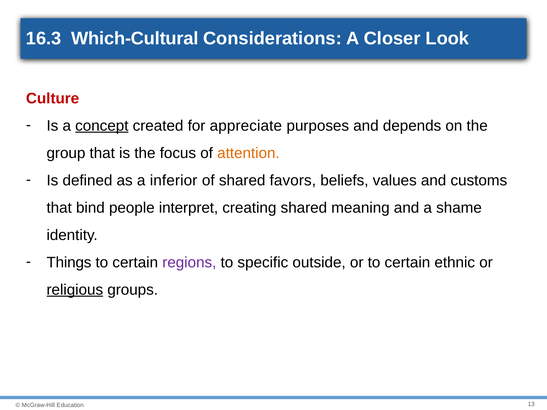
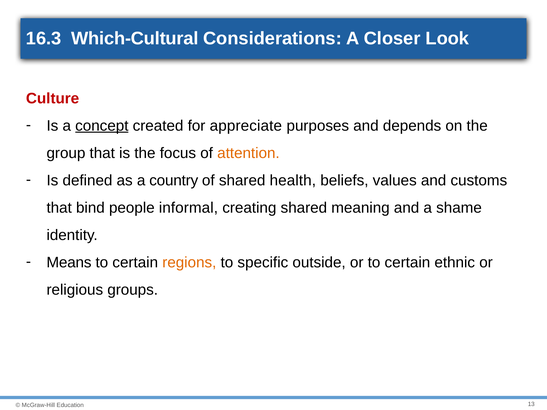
inferior: inferior -> country (174, 180)
favors: favors -> health (293, 180)
interpret: interpret -> informal (188, 208)
Things: Things -> Means (69, 262)
regions colour: purple -> orange (189, 262)
religious underline: present -> none (75, 290)
